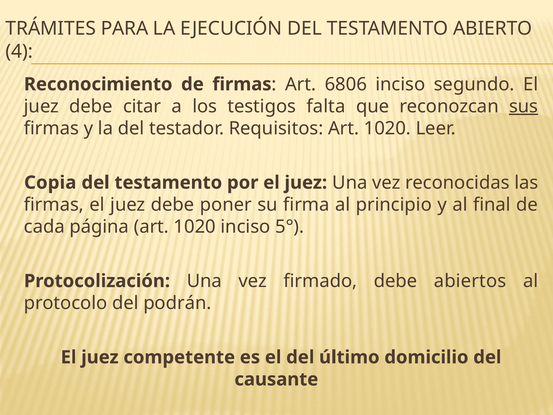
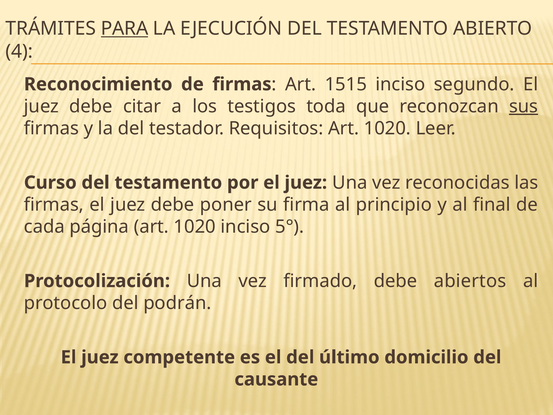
PARA underline: none -> present (125, 29)
6806: 6806 -> 1515 (346, 84)
falta: falta -> toda (326, 106)
Copia: Copia -> Curso (50, 183)
